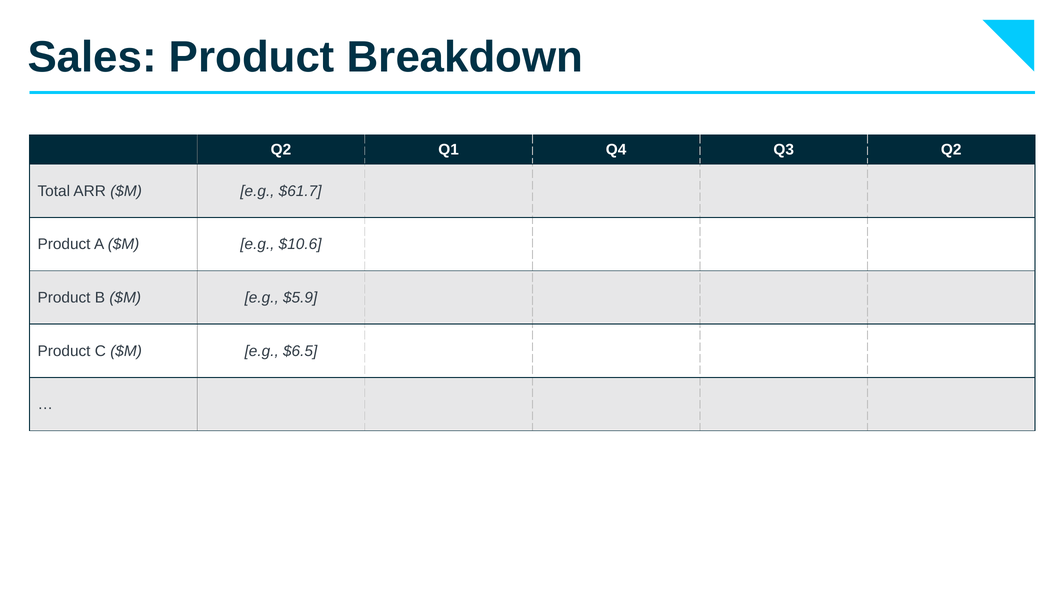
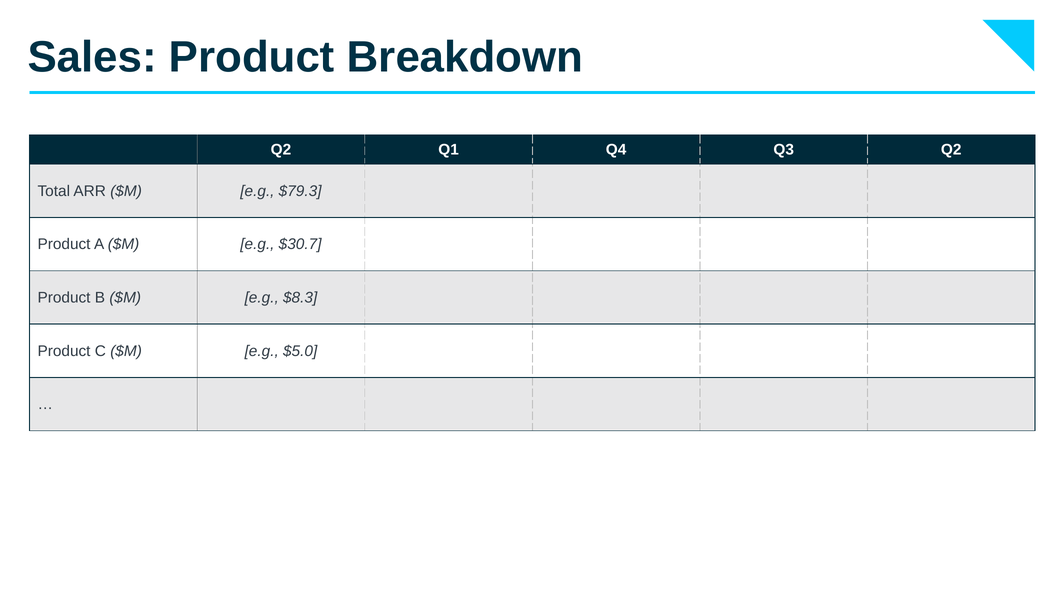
$61.7: $61.7 -> $79.3 (300, 191)
$10.6: $10.6 -> $30.7 (300, 244)
$5.9: $5.9 -> $8.3 (300, 298)
$6.5: $6.5 -> $5.0 (300, 351)
